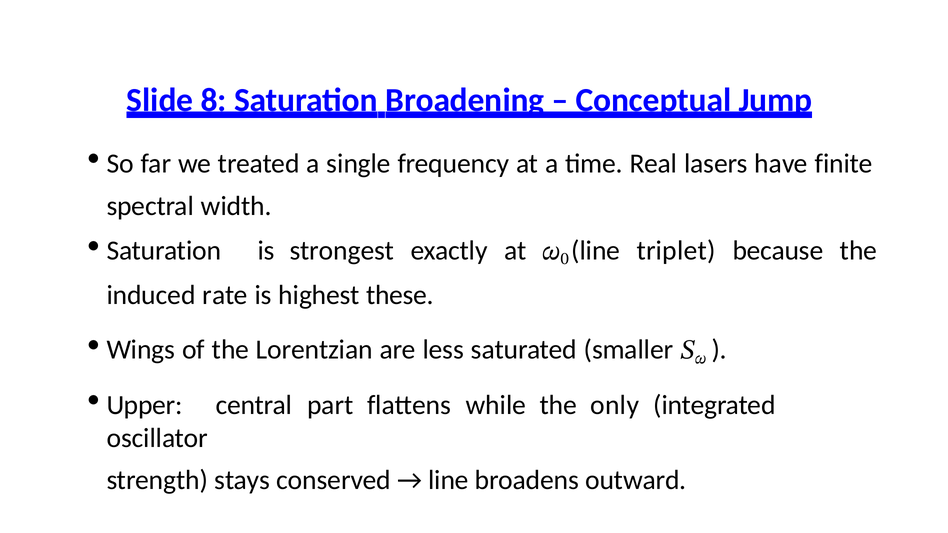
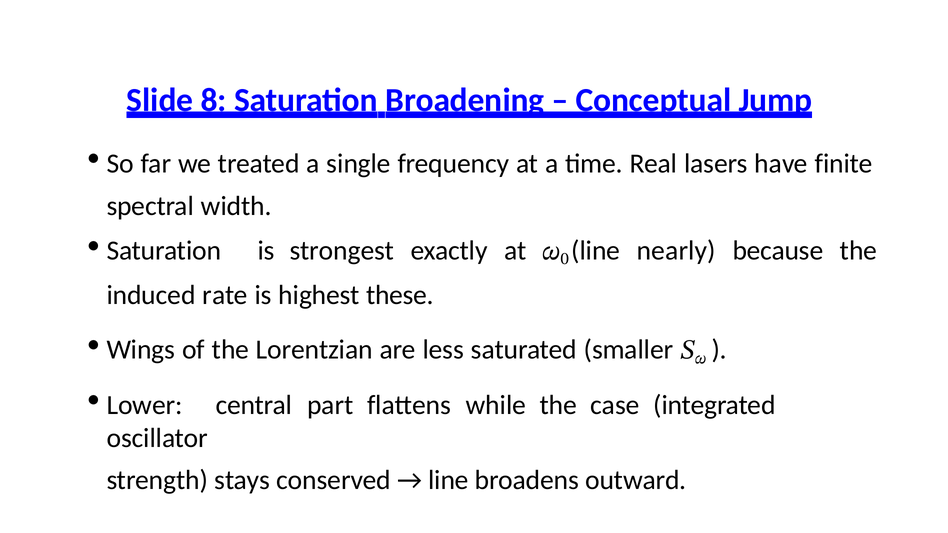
triplet: triplet -> nearly (676, 251)
Upper: Upper -> Lower (145, 405)
only: only -> case (615, 405)
